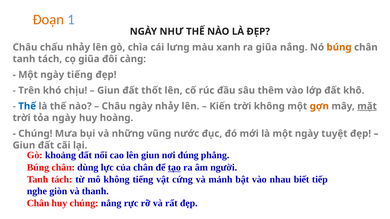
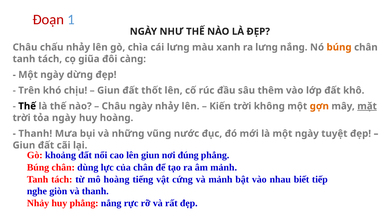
Đoạn colour: orange -> red (48, 20)
ra giũa: giũa -> lưng (267, 47)
ngày tiếng: tiếng -> dừng (80, 75)
Thế colour: blue -> black (27, 106)
Chúng: Chúng -> Thanh (35, 134)
tạo underline: present -> none (174, 168)
âm người: người -> mảnh (224, 168)
mô không: không -> hoàng (117, 180)
Chân: Chân -> Nhảy (38, 204)
huy chúng: chúng -> phẳng (84, 204)
